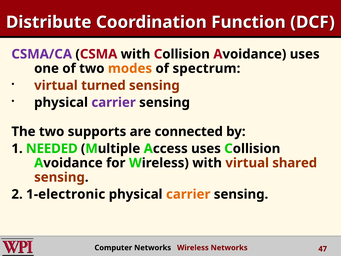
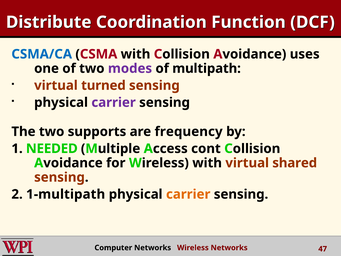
CSMA/CA colour: purple -> blue (42, 54)
modes colour: orange -> purple (130, 68)
spectrum: spectrum -> multipath (207, 68)
connected: connected -> frequency (189, 131)
Access uses: uses -> cont (206, 148)
1-electronic: 1-electronic -> 1-multipath (66, 194)
